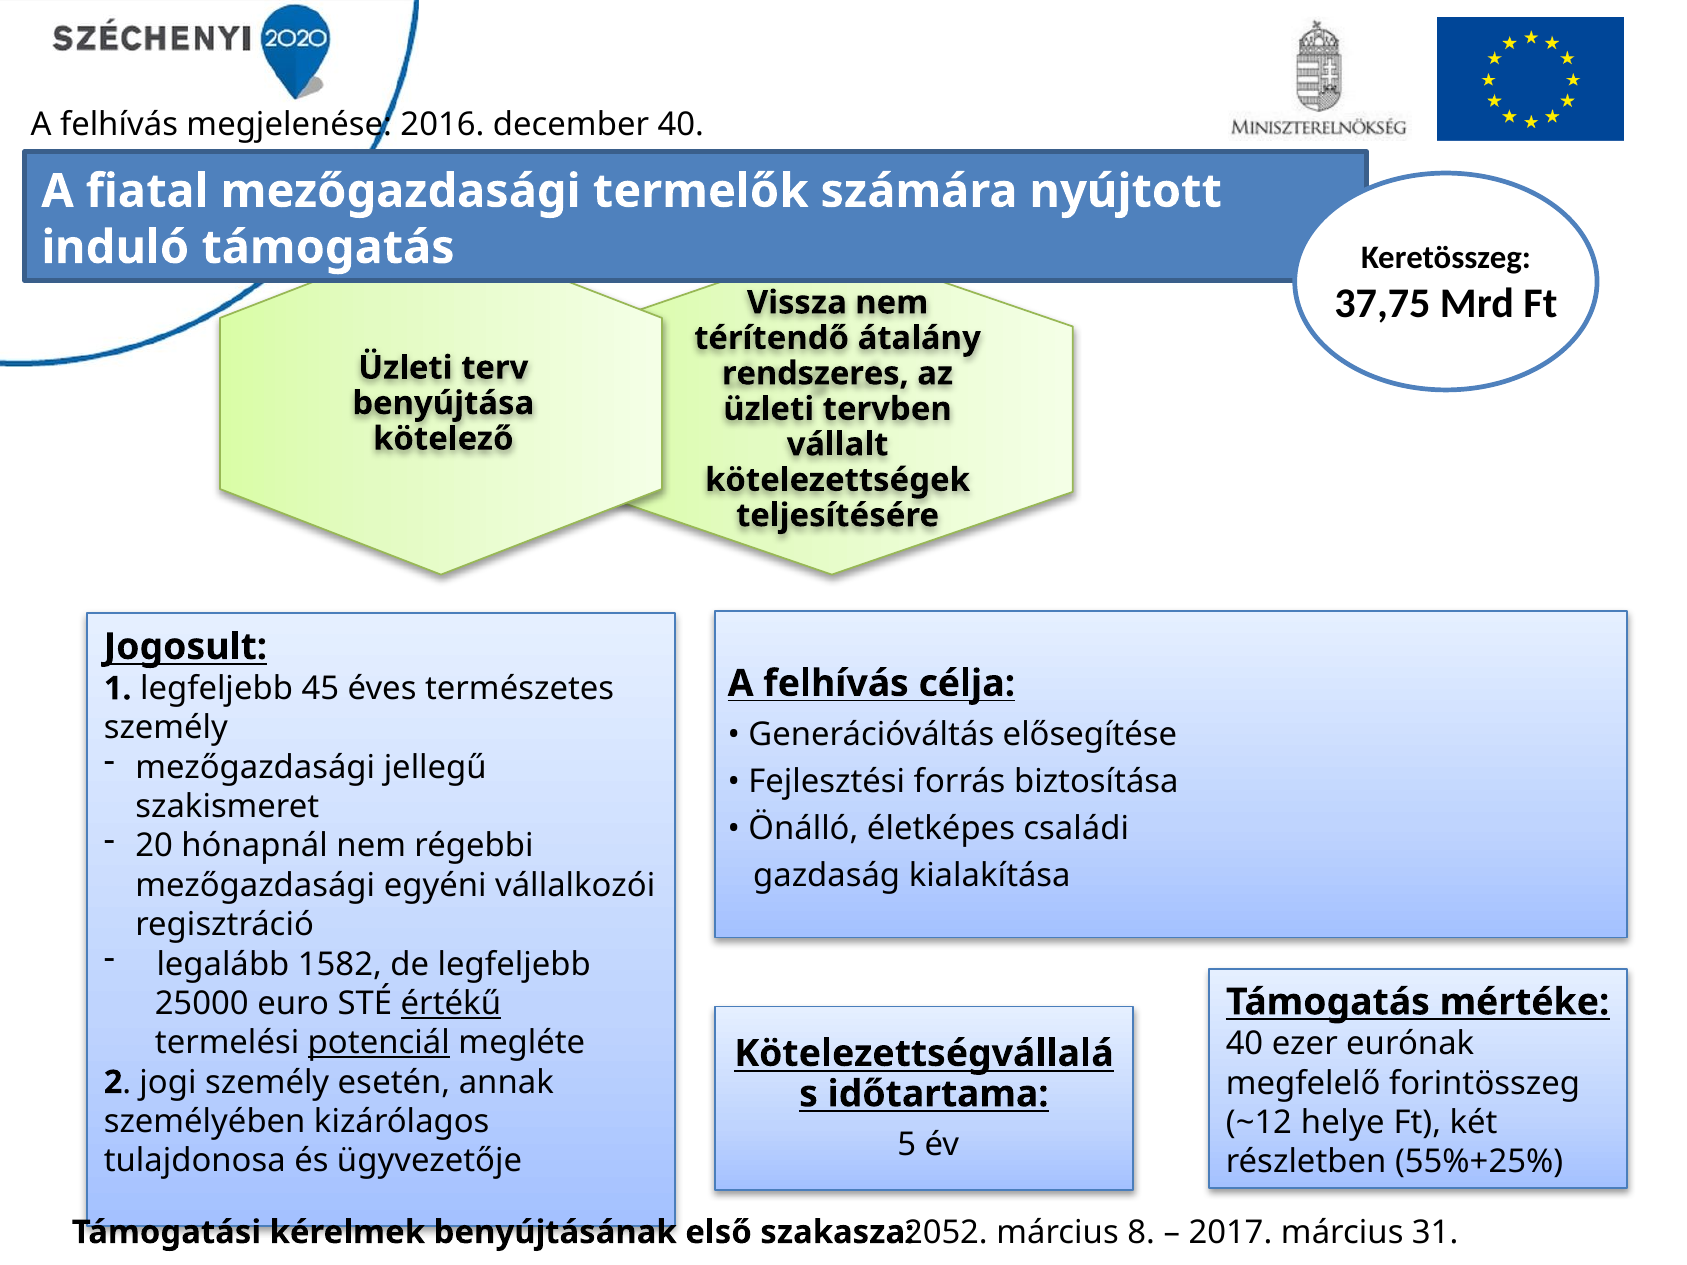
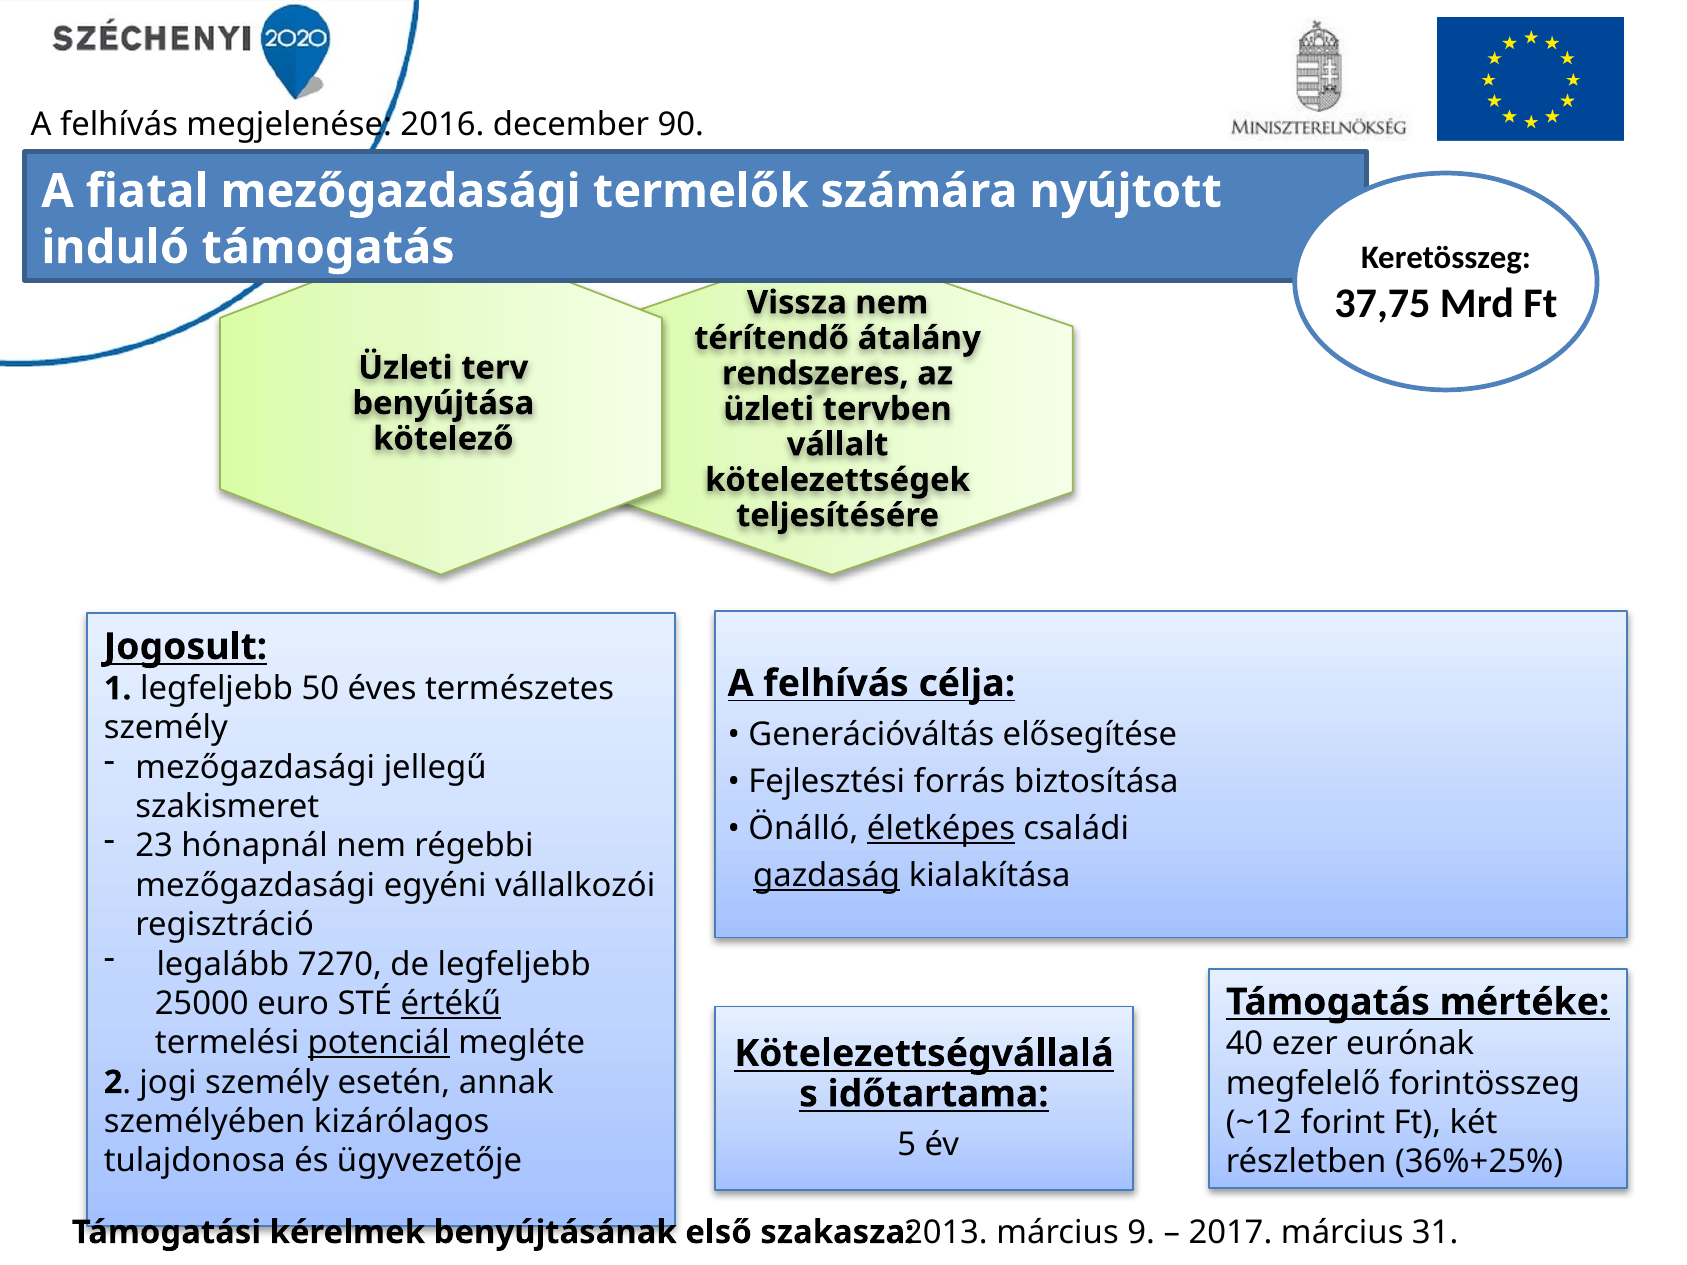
december 40: 40 -> 90 (681, 124)
45: 45 -> 50 (320, 689)
életképes underline: none -> present (941, 829)
20: 20 -> 23 (154, 846)
gazdaság underline: none -> present (827, 876)
1582: 1582 -> 7270 (340, 964)
helye: helye -> forint (1343, 1123)
55%+25%: 55%+25% -> 36%+25% (1479, 1162)
2052: 2052 -> 2013 (946, 1233)
8: 8 -> 9 (1141, 1233)
